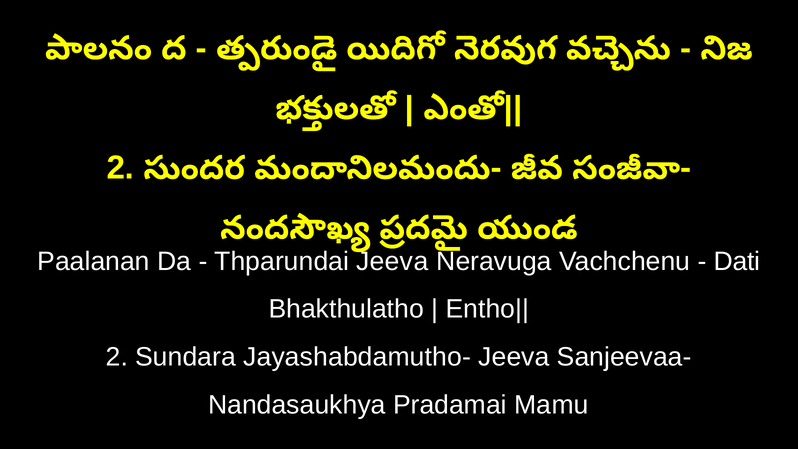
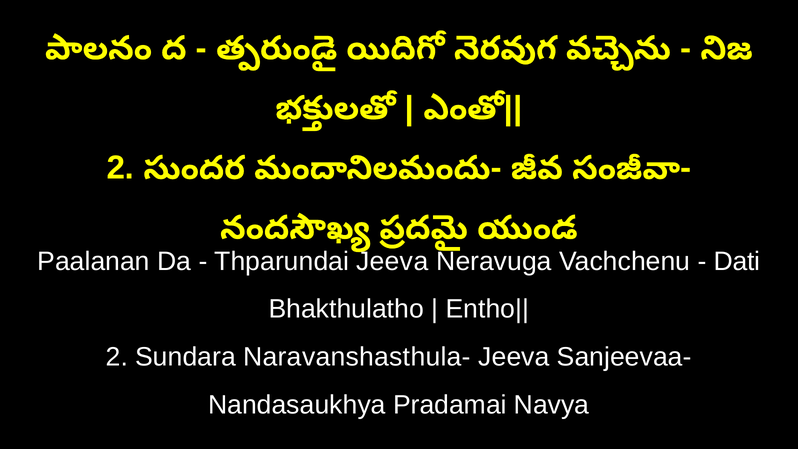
Jayashabdamutho-: Jayashabdamutho- -> Naravanshasthula- (357, 357)
Mamu: Mamu -> Navya (552, 405)
